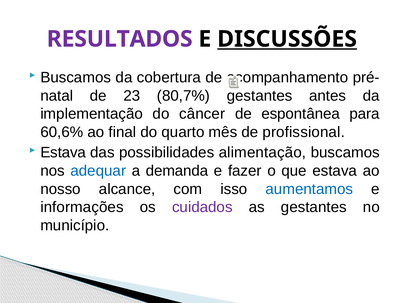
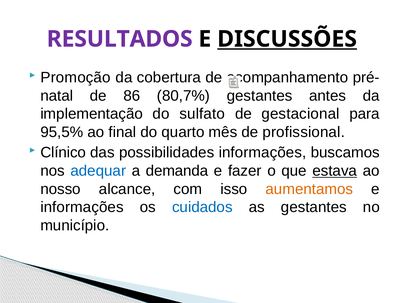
Buscamos: Buscamos -> Promoção (76, 78)
23: 23 -> 86 (132, 96)
câncer: câncer -> sulfato (202, 114)
espontânea: espontânea -> gestacional (301, 114)
60,6%: 60,6% -> 95,5% (62, 132)
Estava: Estava -> Clínico (63, 153)
possibilidades alimentação: alimentação -> informações (262, 153)
estava underline: none -> present (335, 171)
aumentamos colour: blue -> orange (309, 189)
cuidados colour: purple -> blue (202, 207)
